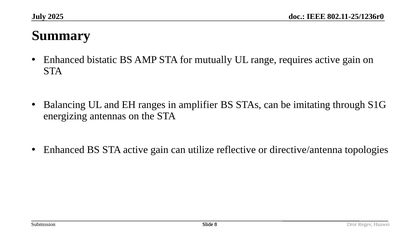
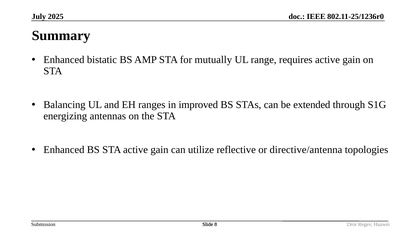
amplifier: amplifier -> improved (198, 105)
imitating: imitating -> extended (312, 105)
